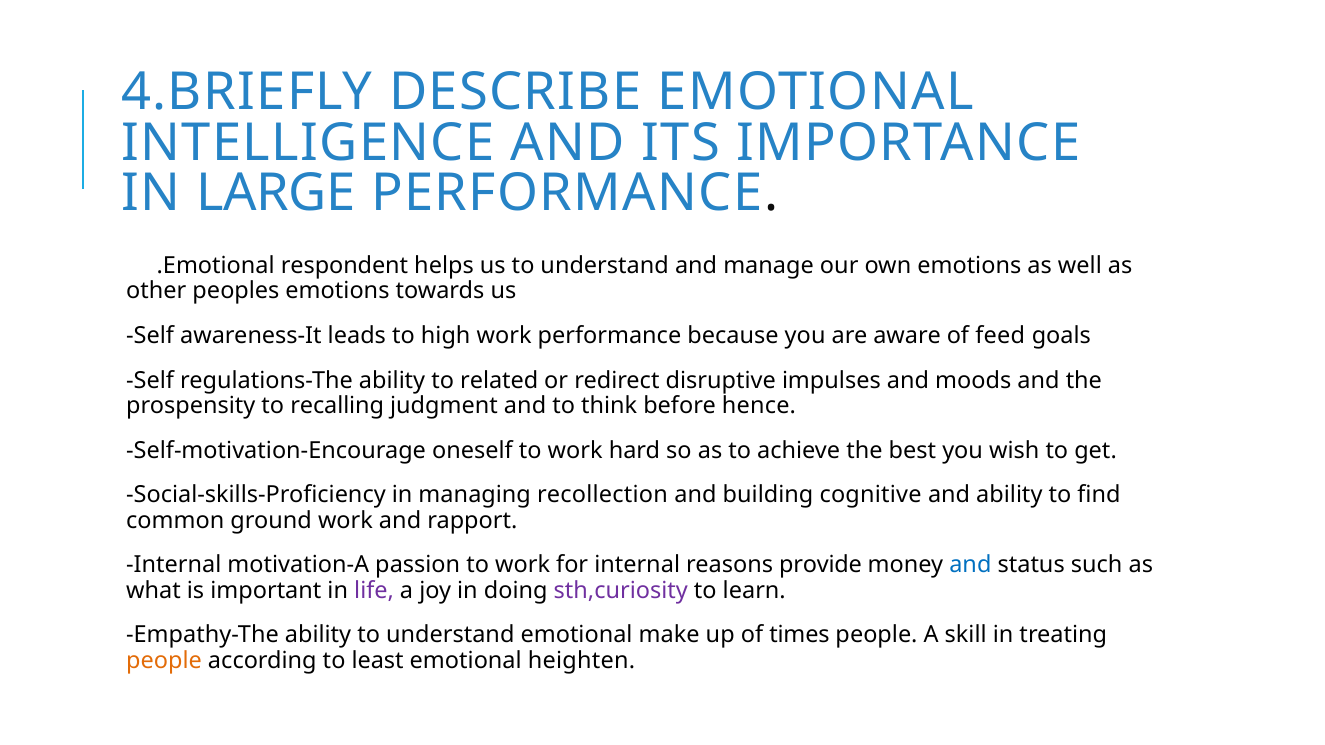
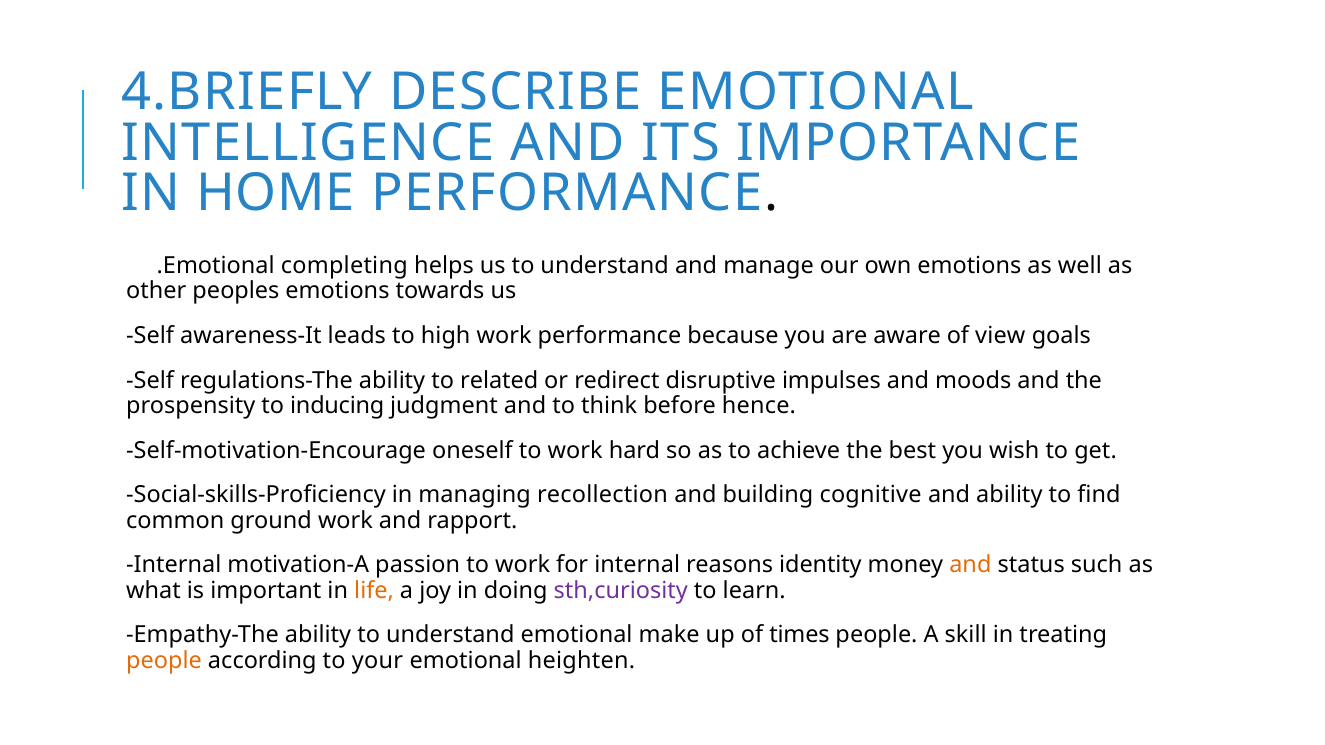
LARGE: LARGE -> HOME (275, 193)
respondent: respondent -> completing (344, 266)
feed: feed -> view (1000, 336)
recalling: recalling -> inducing (337, 406)
provide: provide -> identity (820, 565)
and colour: blue -> orange (970, 565)
life colour: purple -> orange (374, 591)
least: least -> your (377, 661)
